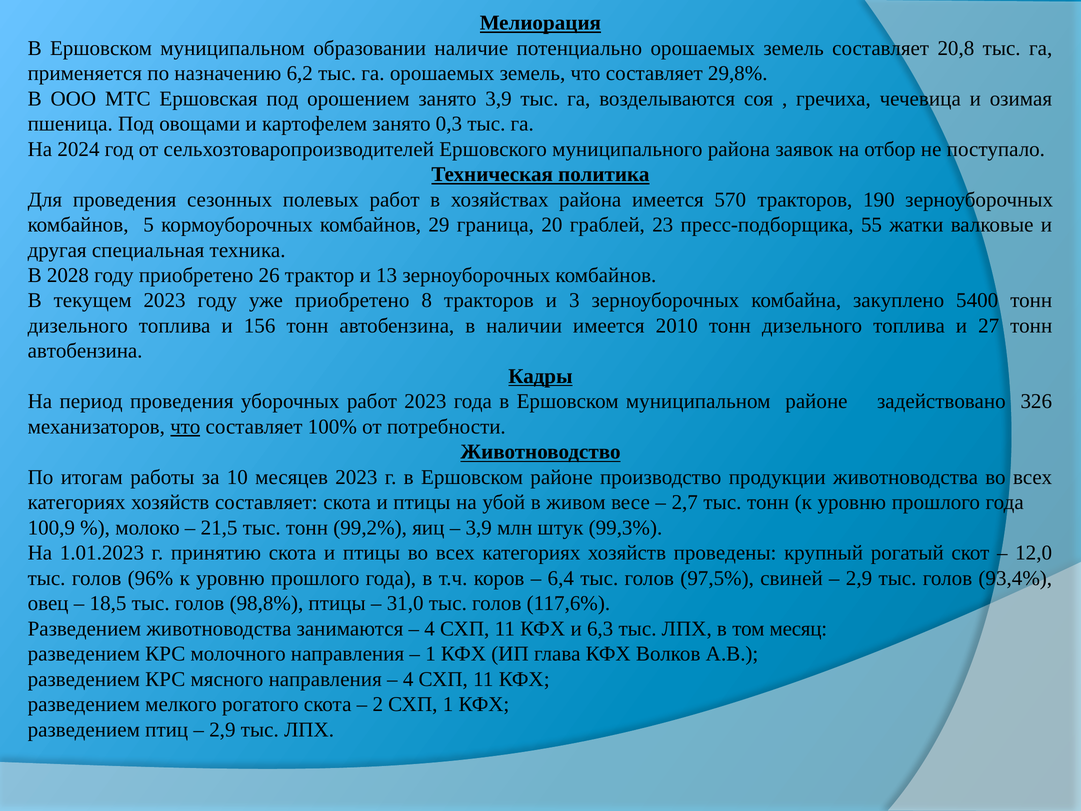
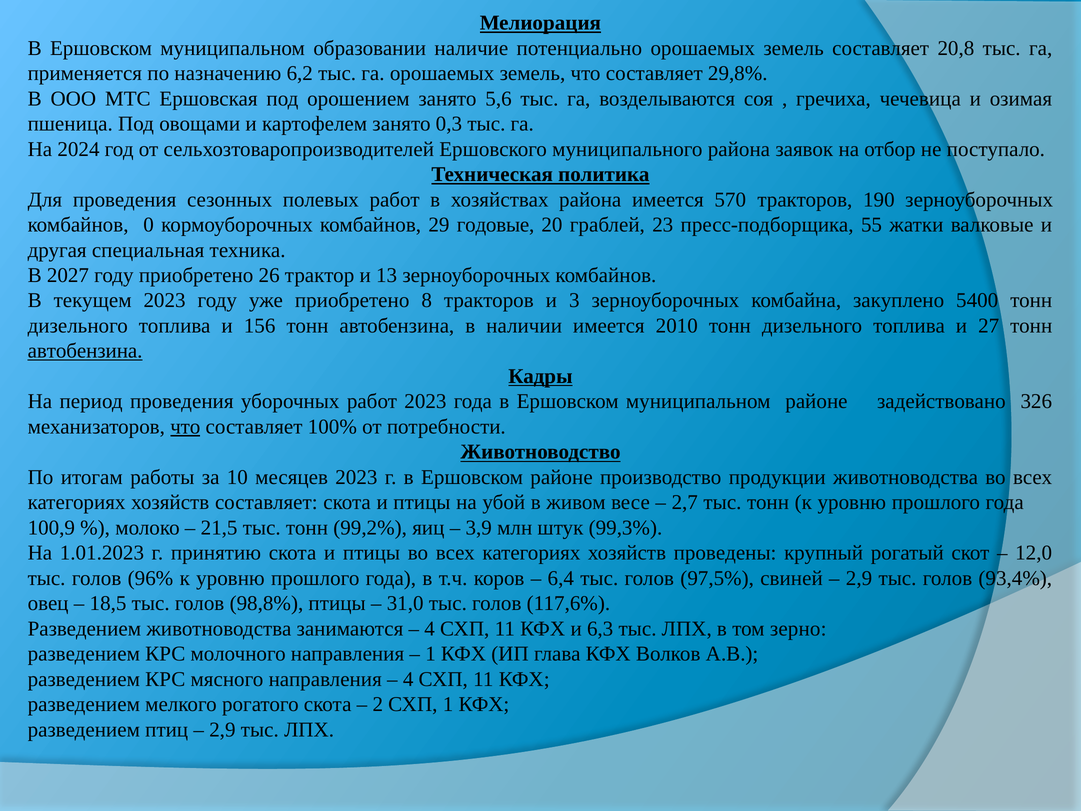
занято 3,9: 3,9 -> 5,6 (499, 99)
5: 5 -> 0 (149, 225)
граница: граница -> годовые (496, 225)
2028: 2028 -> 2027 (68, 275)
автобензина underline: none -> present (85, 351)
месяц: месяц -> зерно (798, 629)
